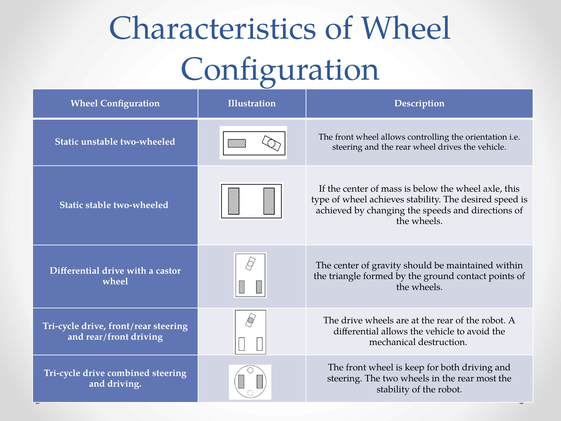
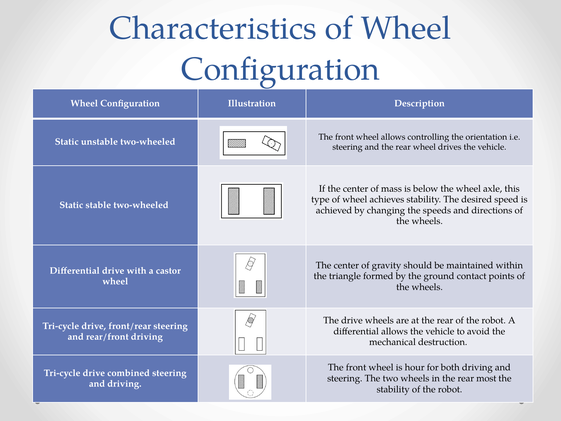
keep: keep -> hour (415, 367)
